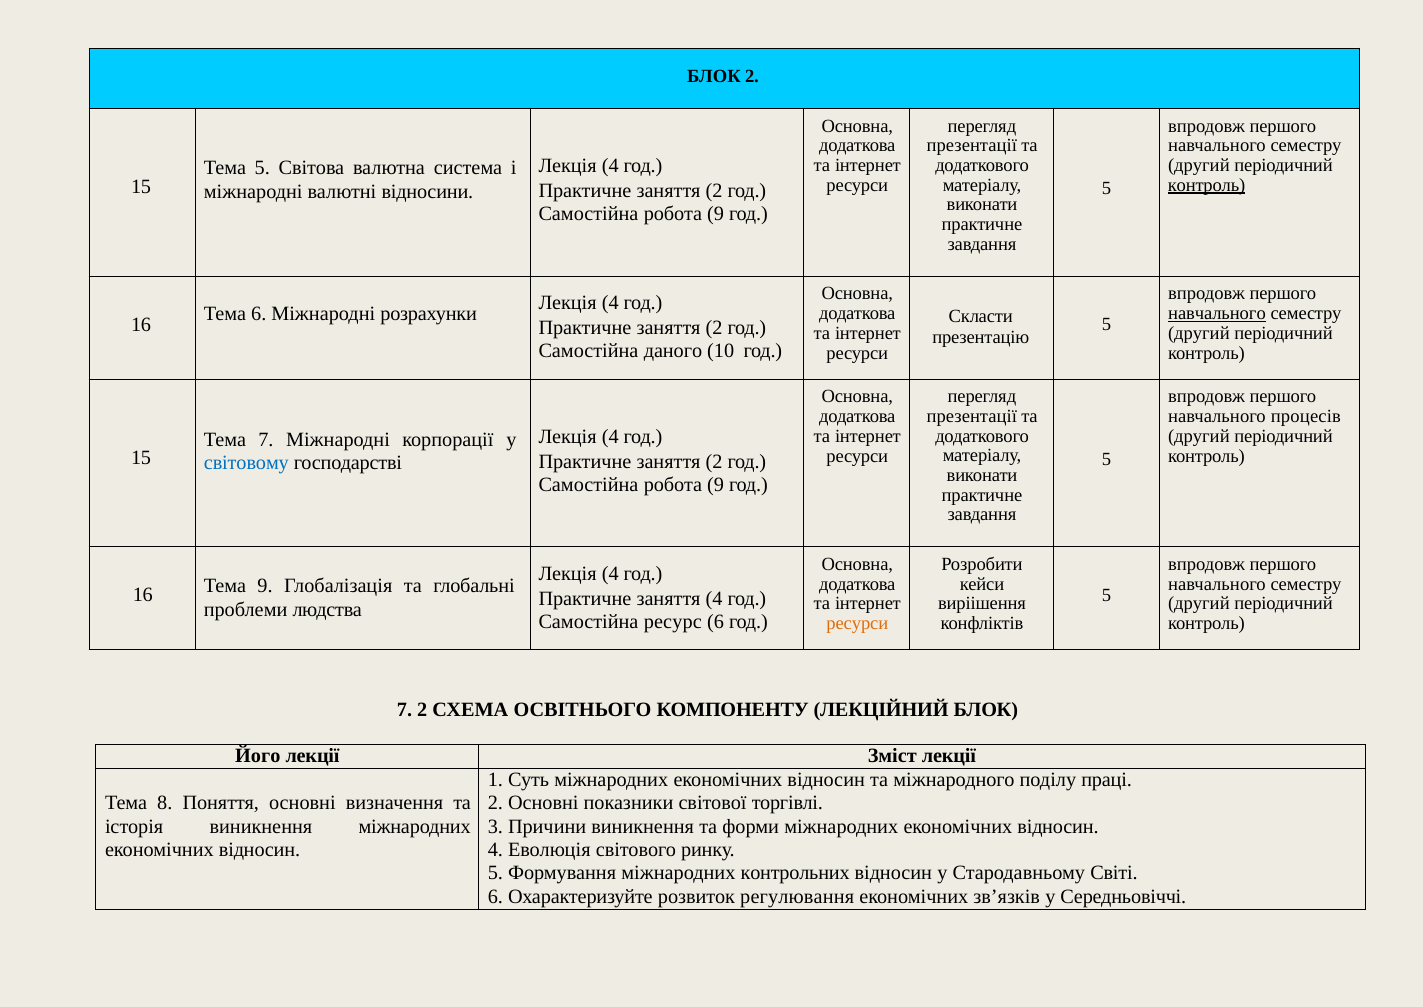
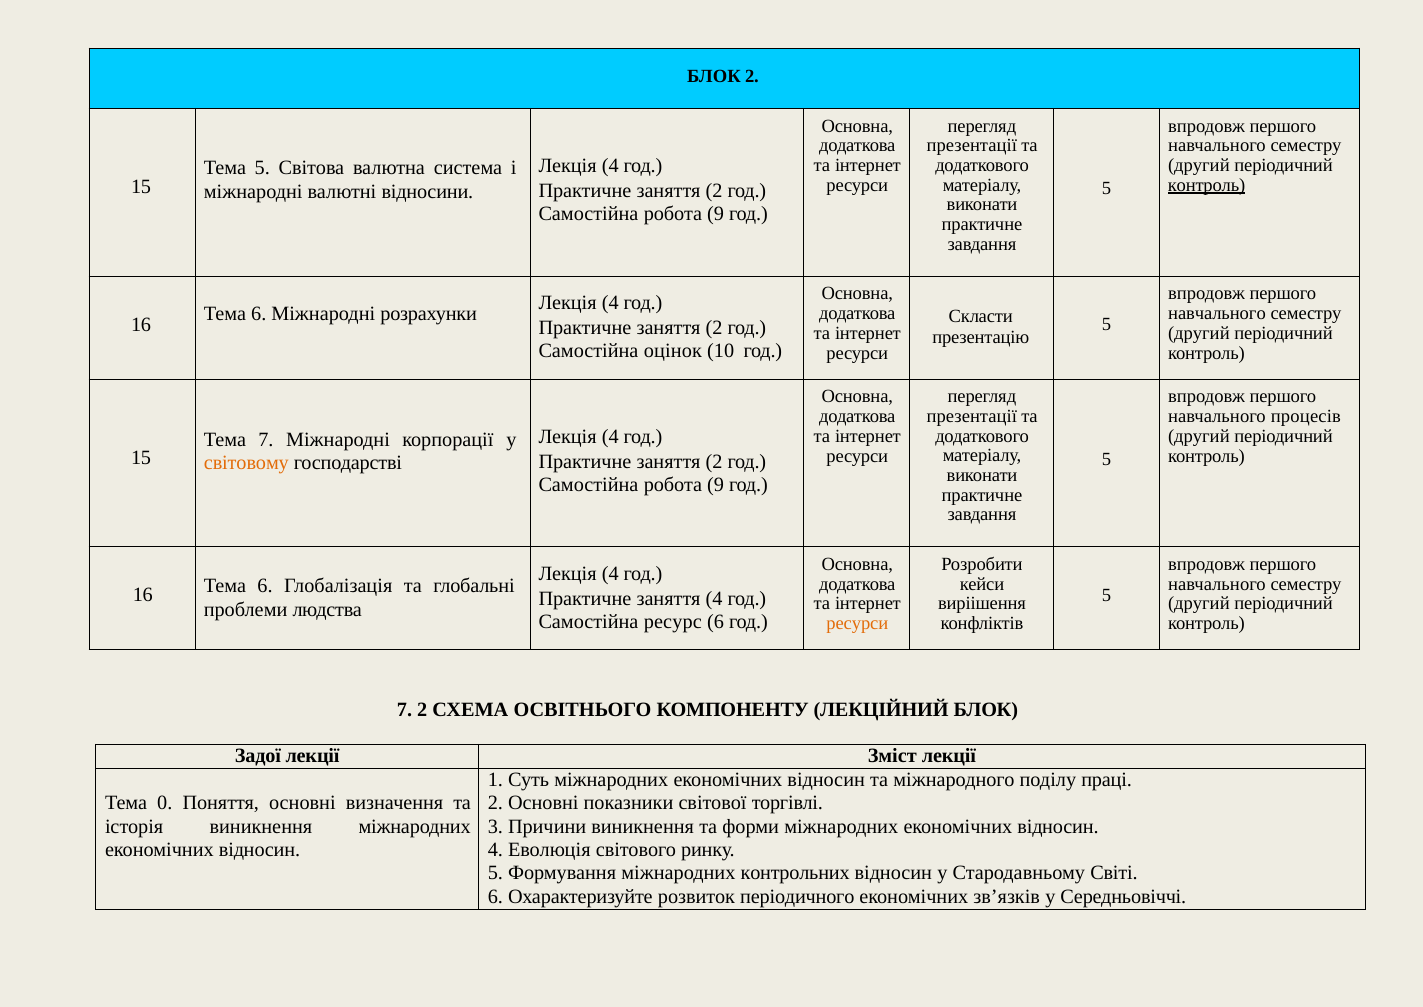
навчального underline: present -> none (1217, 313)
даного: даного -> оцінок (673, 351)
світовому colour: blue -> orange (246, 463)
9: 9 -> 6 (265, 586)
Його: Його -> Задої (258, 755)
8: 8 -> 0 (165, 803)
регулювання: регулювання -> періодичного (797, 896)
